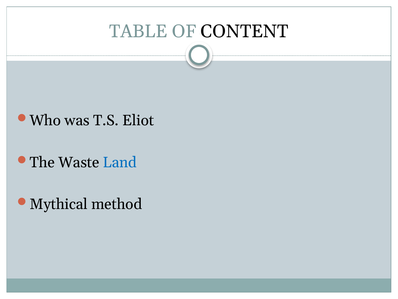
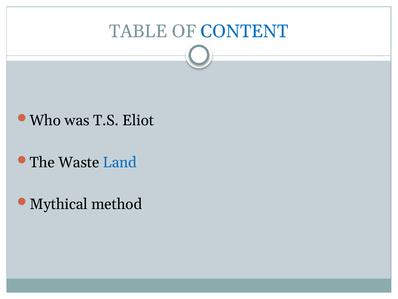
CONTENT colour: black -> blue (245, 31)
